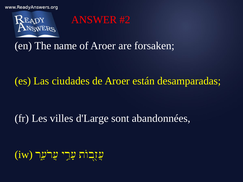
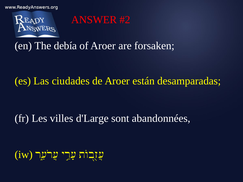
name: name -> debía (65, 46)
